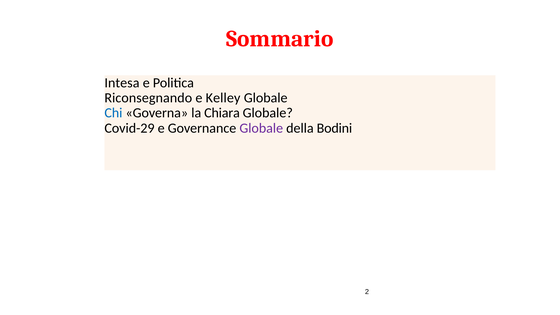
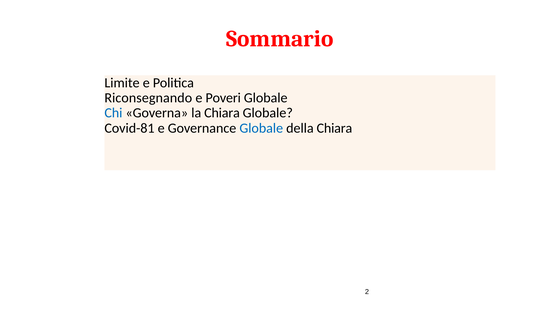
Intesa: Intesa -> Limite (122, 83)
Kelley: Kelley -> Poveri (223, 98)
Covid-29: Covid-29 -> Covid-81 (129, 128)
Globale colour: purple -> blue (261, 128)
della Bodini: Bodini -> Chiara (334, 128)
